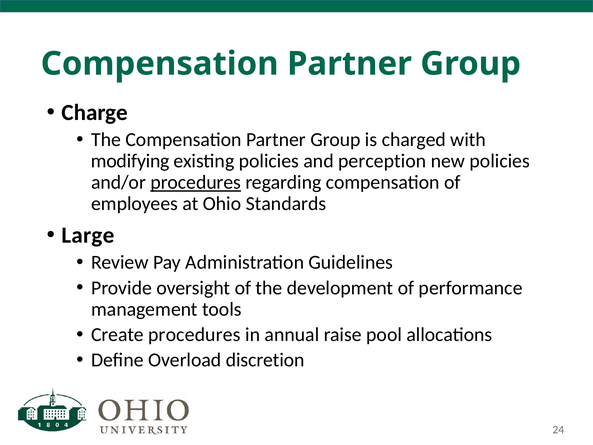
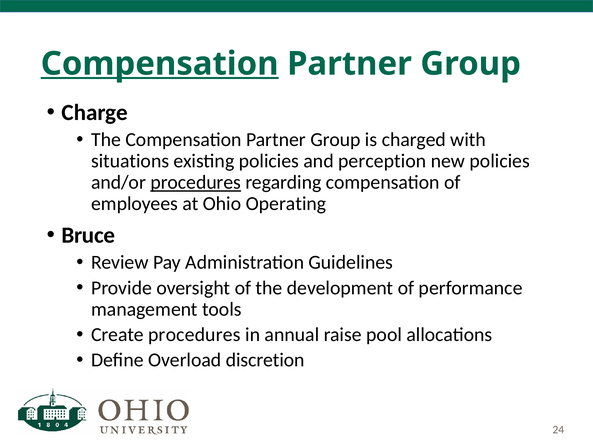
Compensation underline: none -> present (160, 64)
modifying: modifying -> situations (130, 161)
Standards: Standards -> Operating (286, 204)
Large: Large -> Bruce (88, 235)
